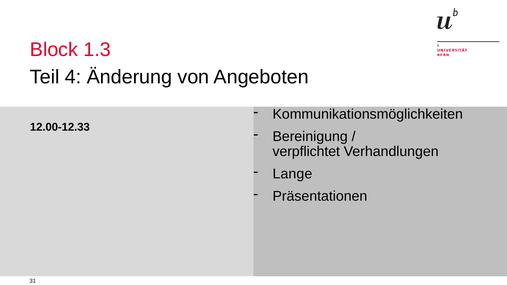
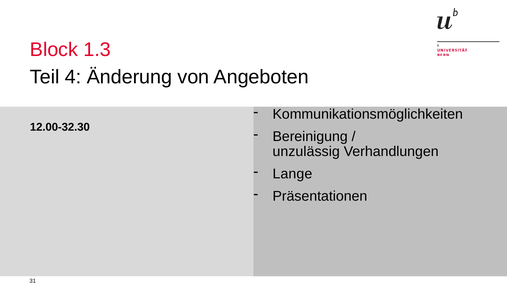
12.00-12.33: 12.00-12.33 -> 12.00-32.30 (60, 127)
verpflichtet: verpflichtet -> unzulässig (306, 152)
